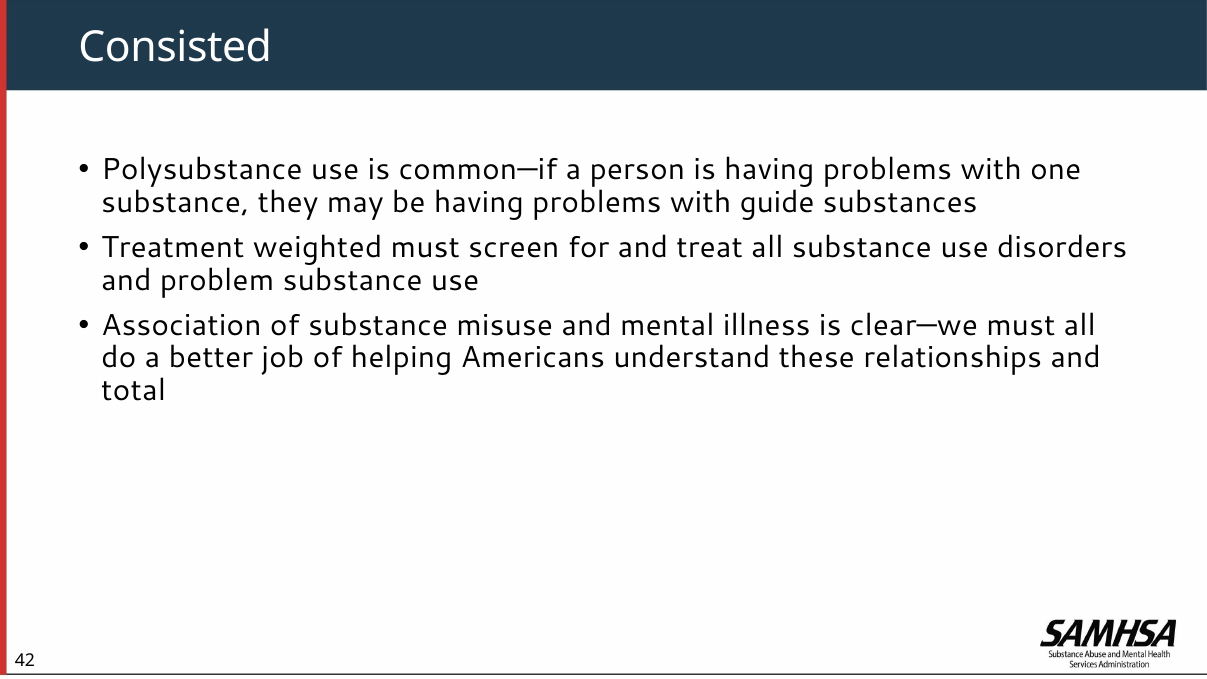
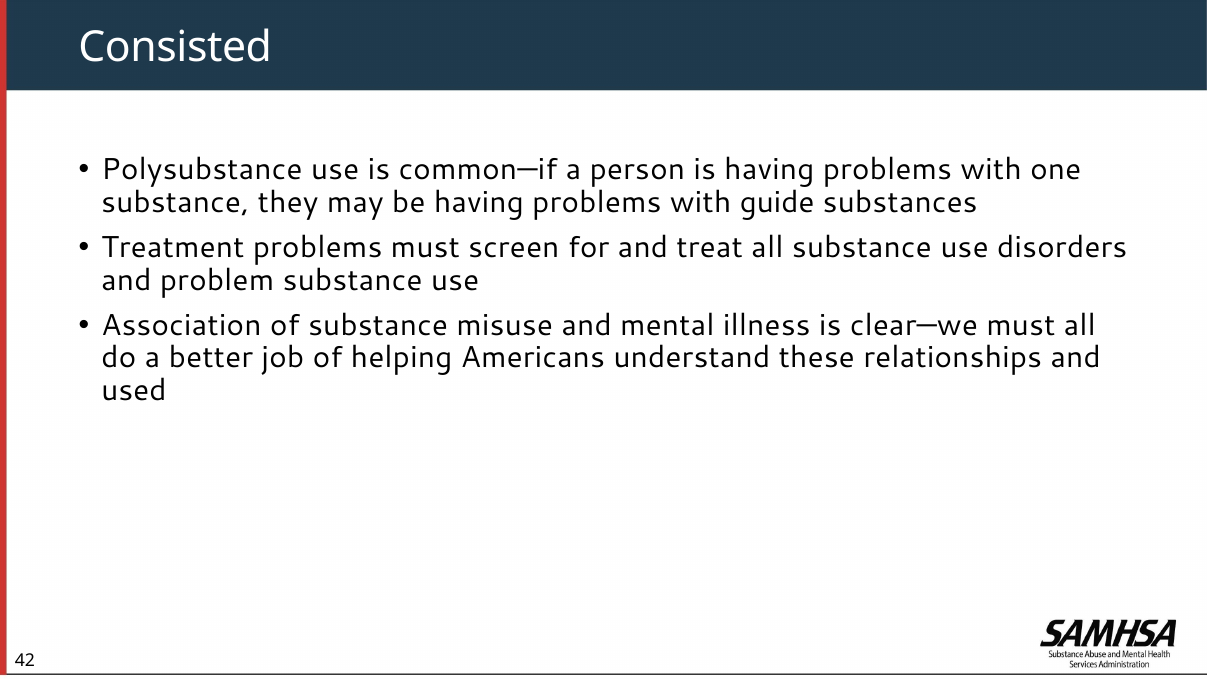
Treatment weighted: weighted -> problems (318, 248)
total: total -> used (134, 391)
